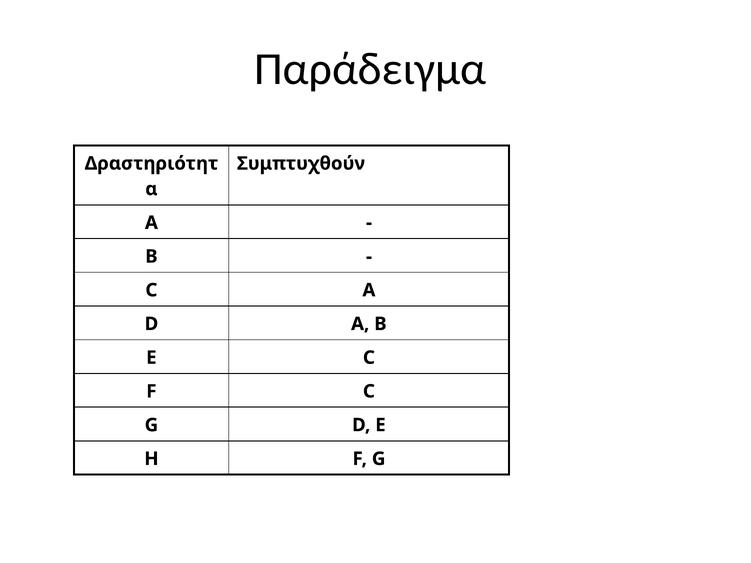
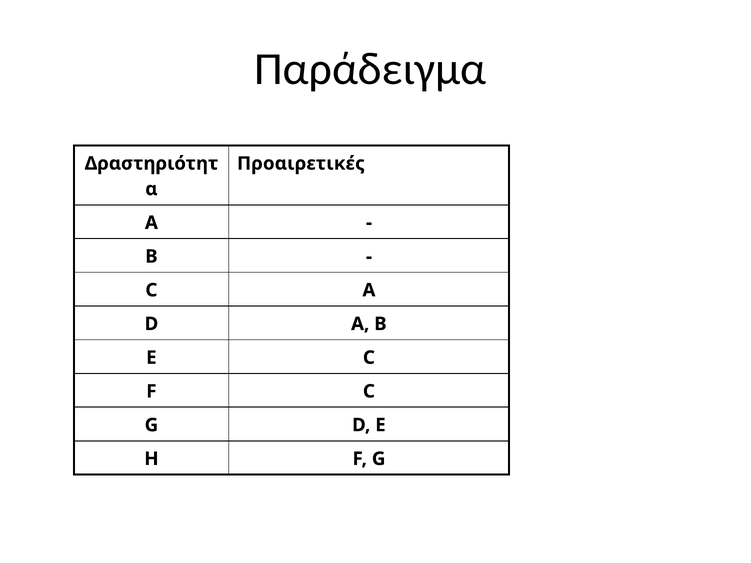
Συμπτυχθούν: Συμπτυχθούν -> Προαιρετικές (301, 164)
